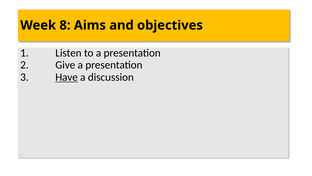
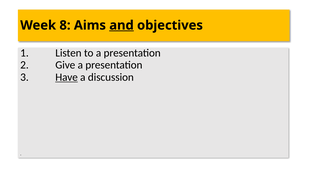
and underline: none -> present (122, 25)
